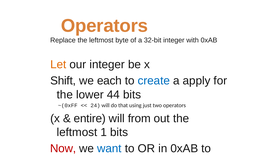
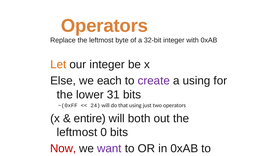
Shift: Shift -> Else (63, 81)
create colour: blue -> purple (154, 81)
a apply: apply -> using (197, 81)
44: 44 -> 31 (113, 95)
from: from -> both (139, 119)
1: 1 -> 0 (104, 133)
want colour: blue -> purple (109, 149)
